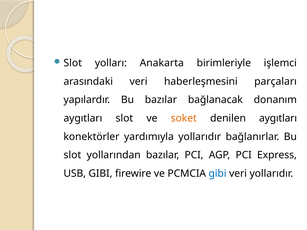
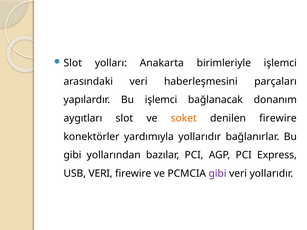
Bu bazılar: bazılar -> işlemci (161, 100)
denilen aygıtları: aygıtları -> firewire (278, 118)
slot: slot -> gibi (72, 155)
USB GIBI: GIBI -> VERI (101, 174)
gibi colour: blue -> purple (218, 174)
